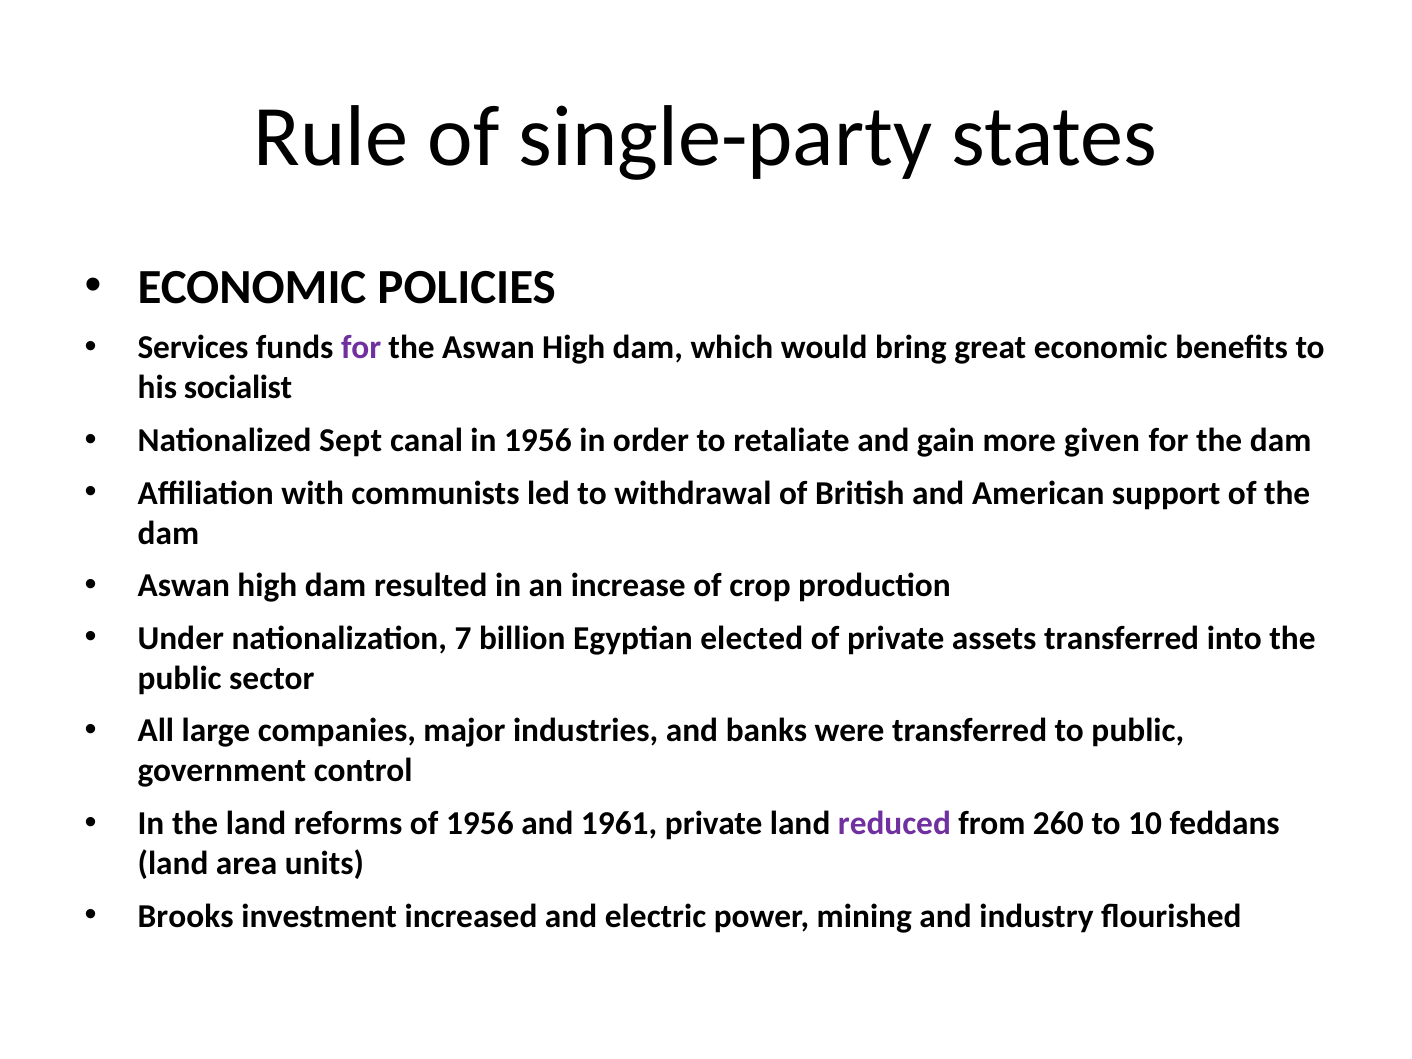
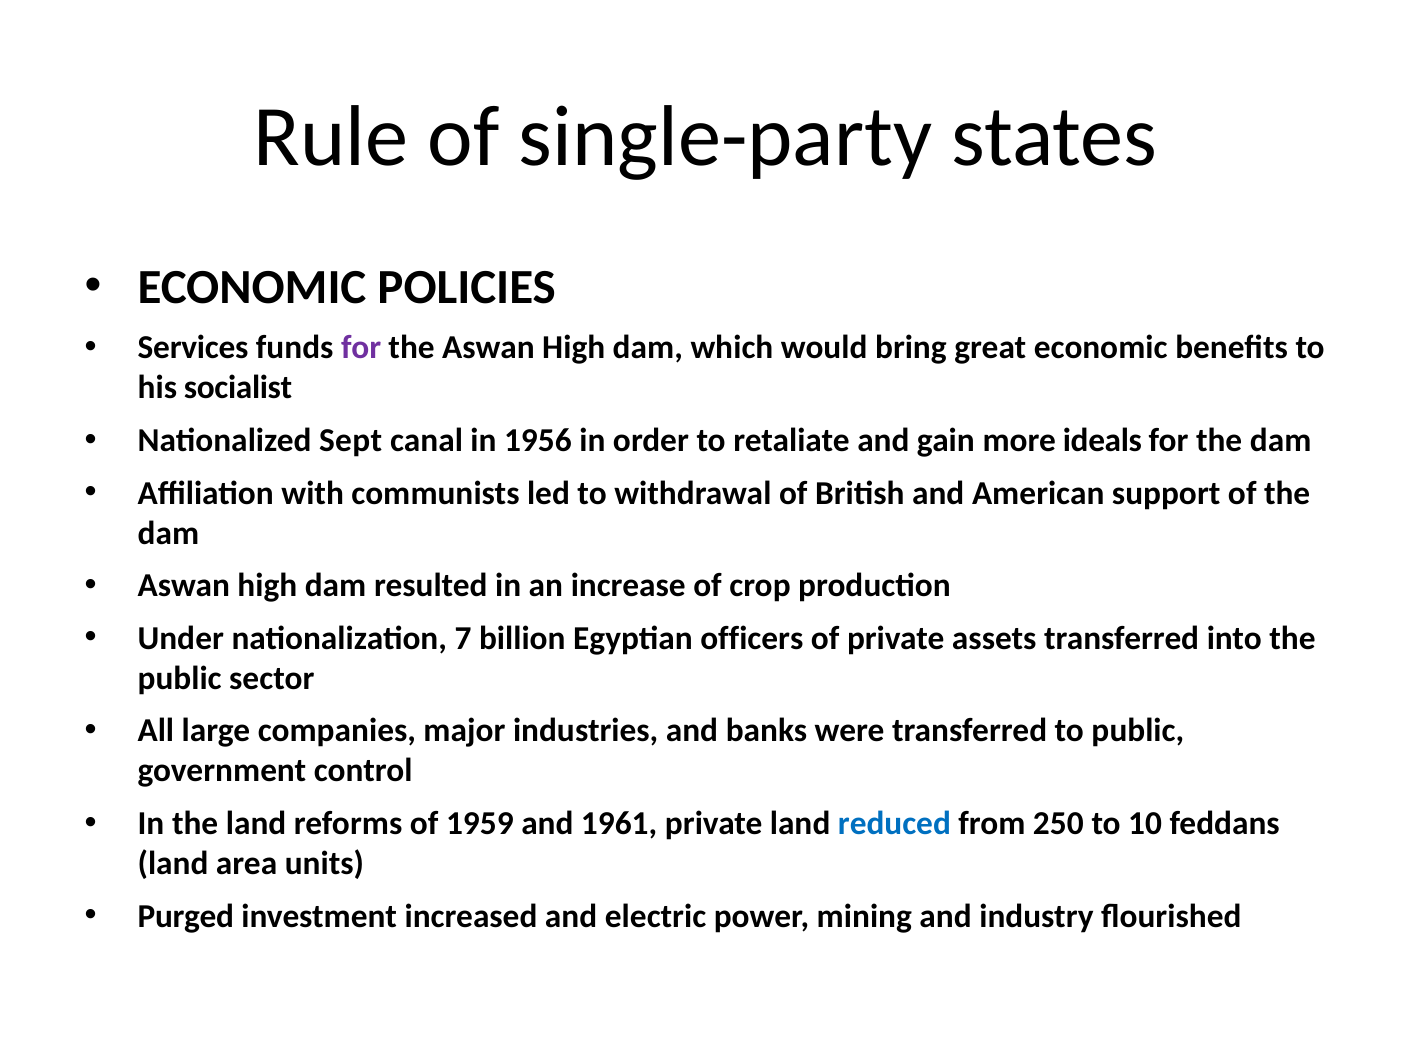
given: given -> ideals (1102, 440)
elected: elected -> officers (752, 638)
of 1956: 1956 -> 1959 (480, 824)
reduced colour: purple -> blue (894, 824)
260: 260 -> 250 (1058, 824)
Brooks: Brooks -> Purged (186, 916)
